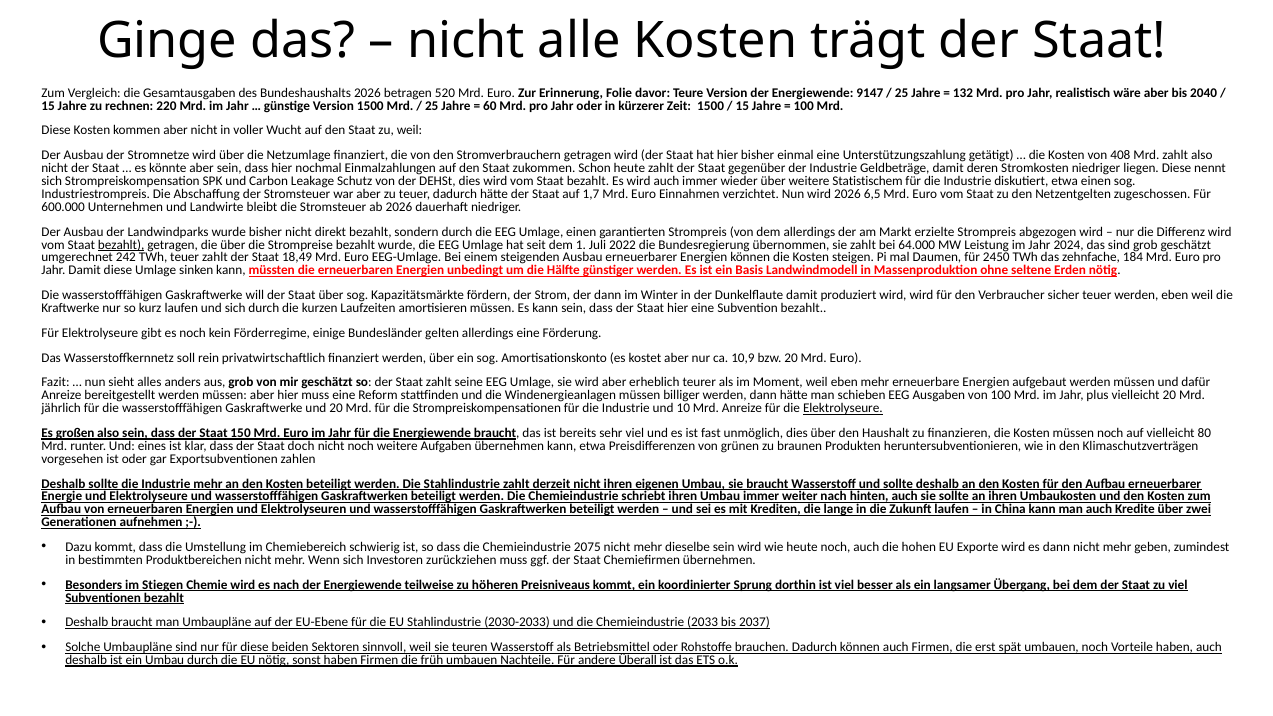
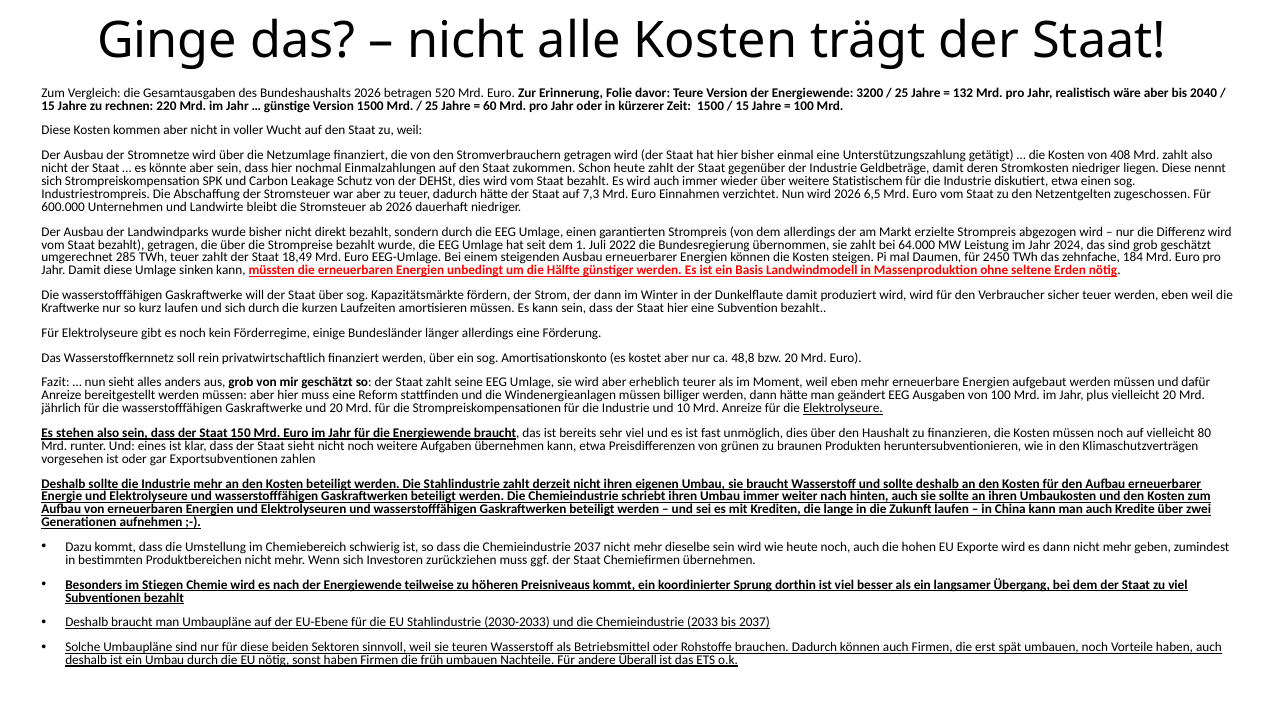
9147: 9147 -> 3200 (870, 93)
1,7: 1,7 -> 7,3 (591, 194)
bezahlt underline: present -> none (121, 245)
242: 242 -> 285 (126, 258)
gelten: gelten -> länger (442, 333)
10,9: 10,9 -> 48,8 (743, 358)
schieben: schieben -> geändert (862, 395)
großen: großen -> stehen (75, 433)
Staat doch: doch -> sieht (301, 446)
Chemieindustrie 2075: 2075 -> 2037 (587, 547)
